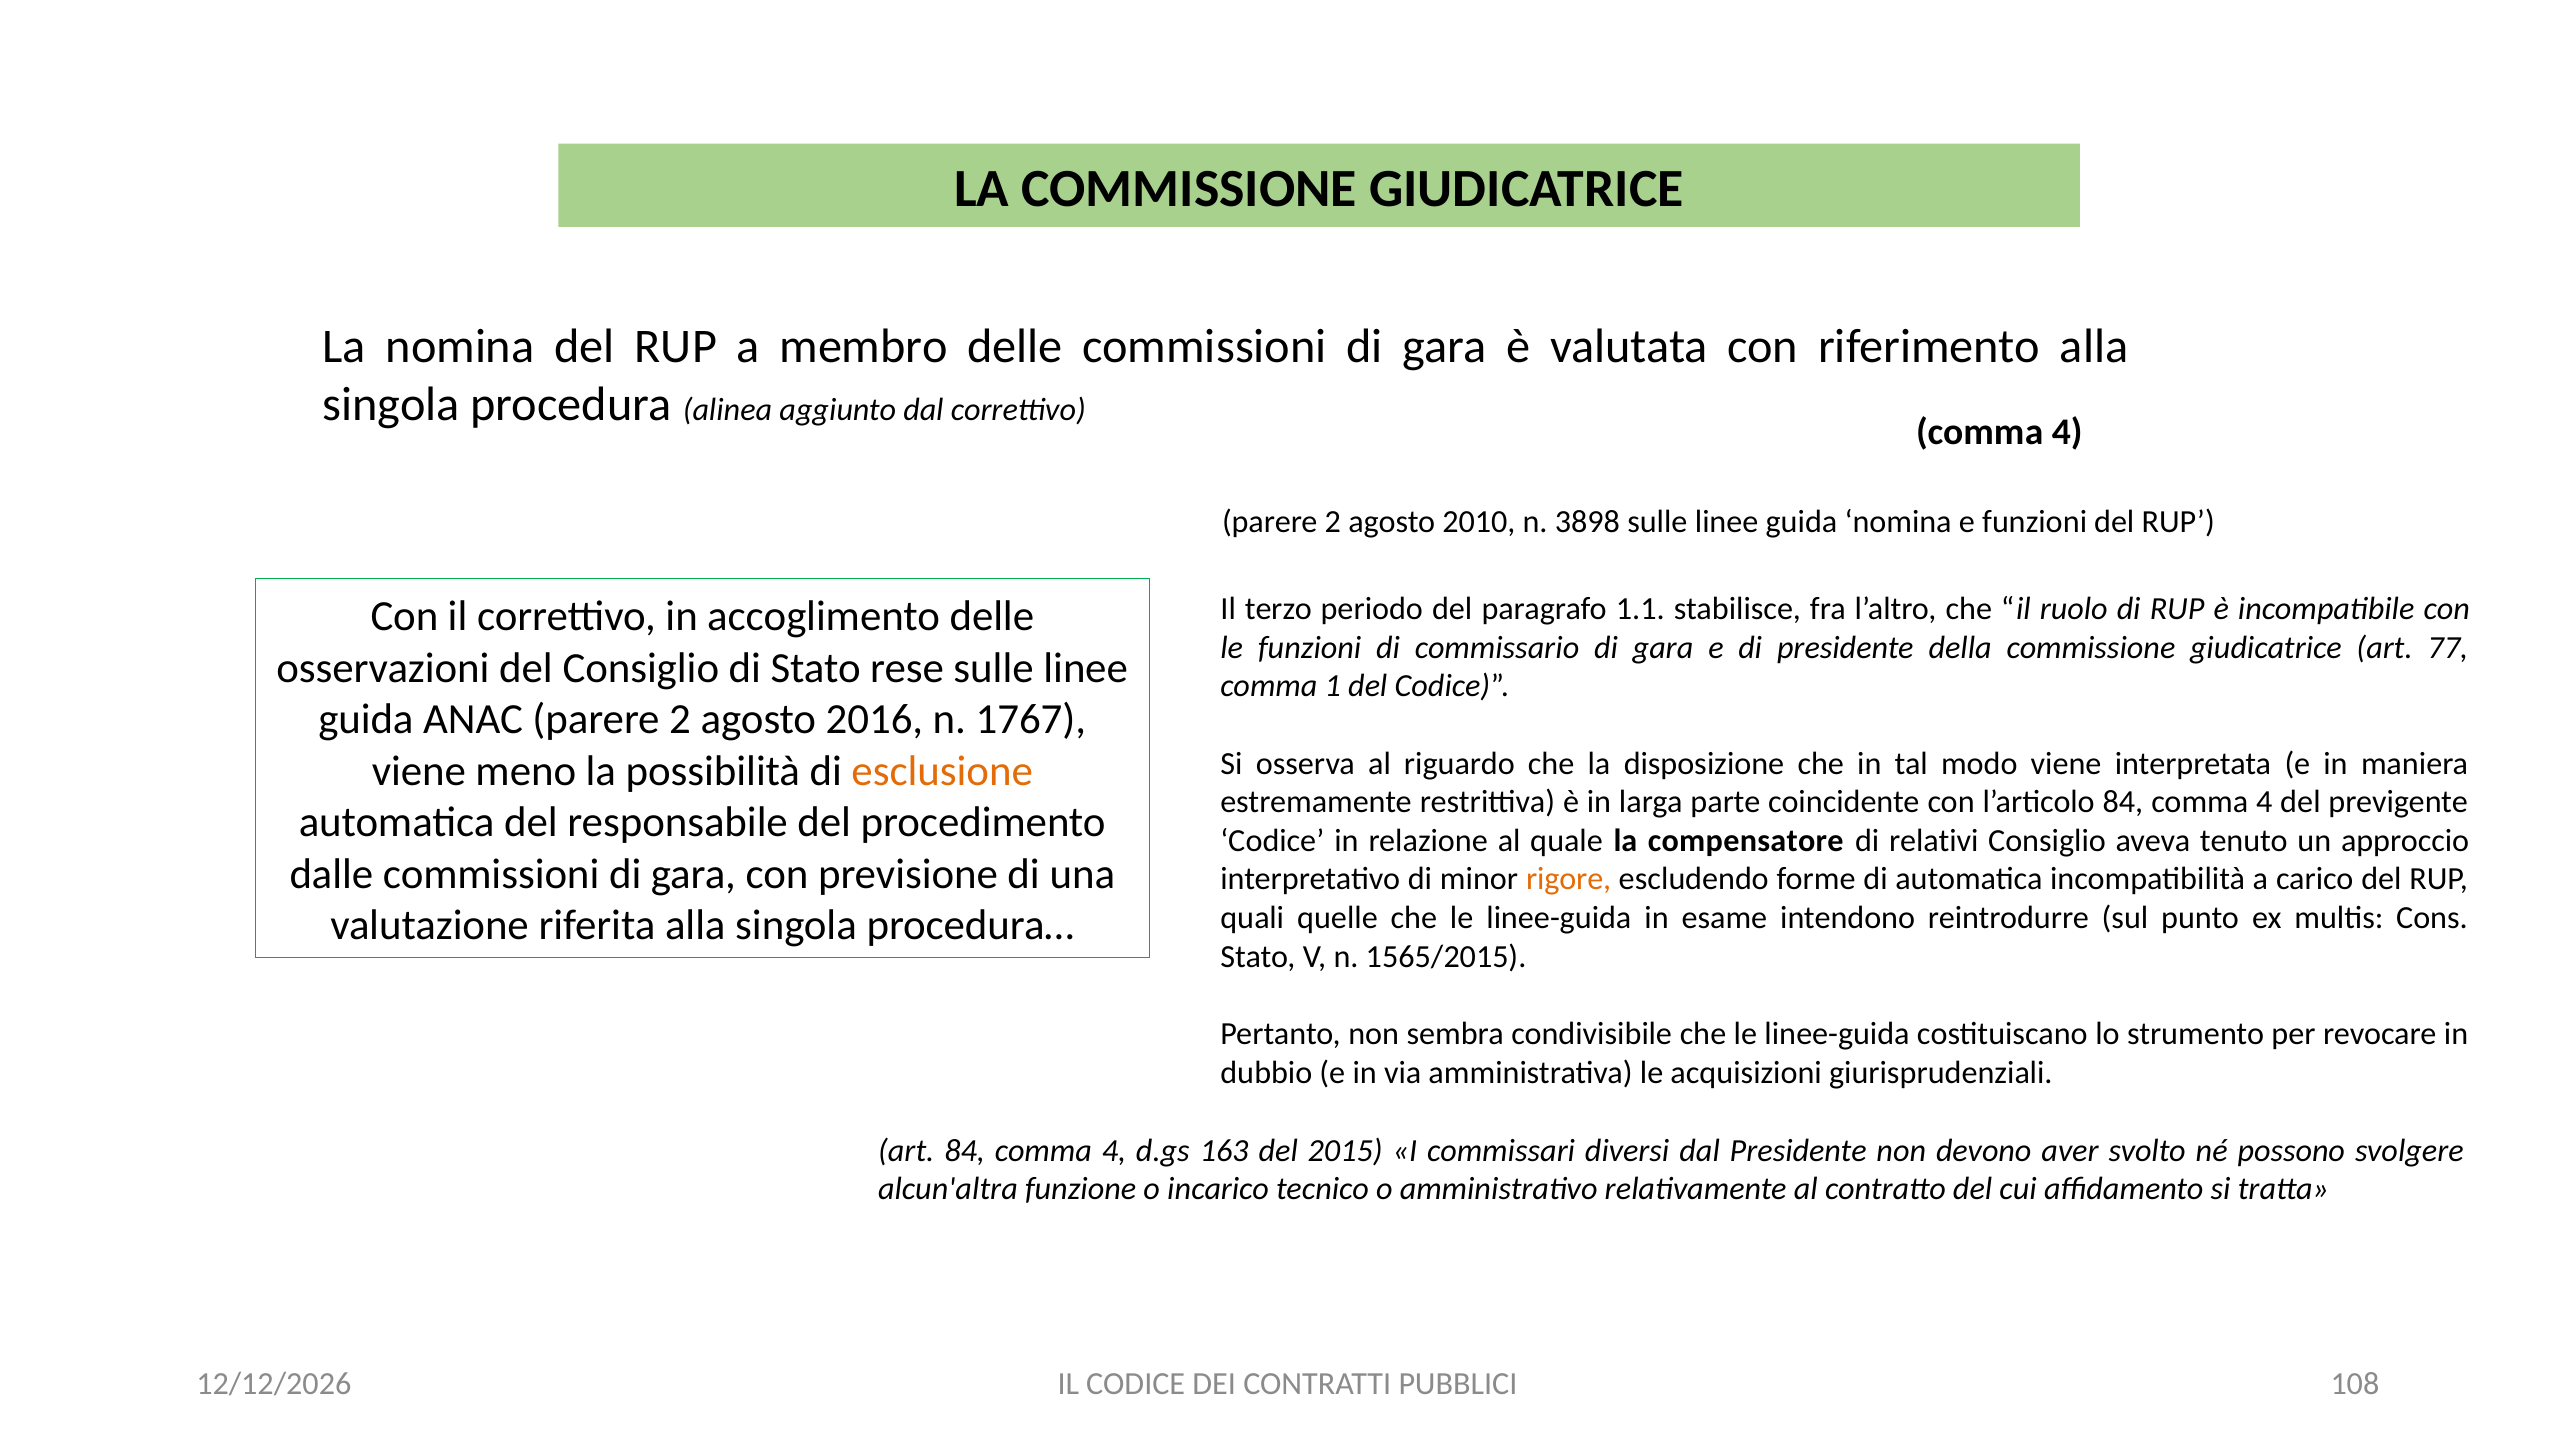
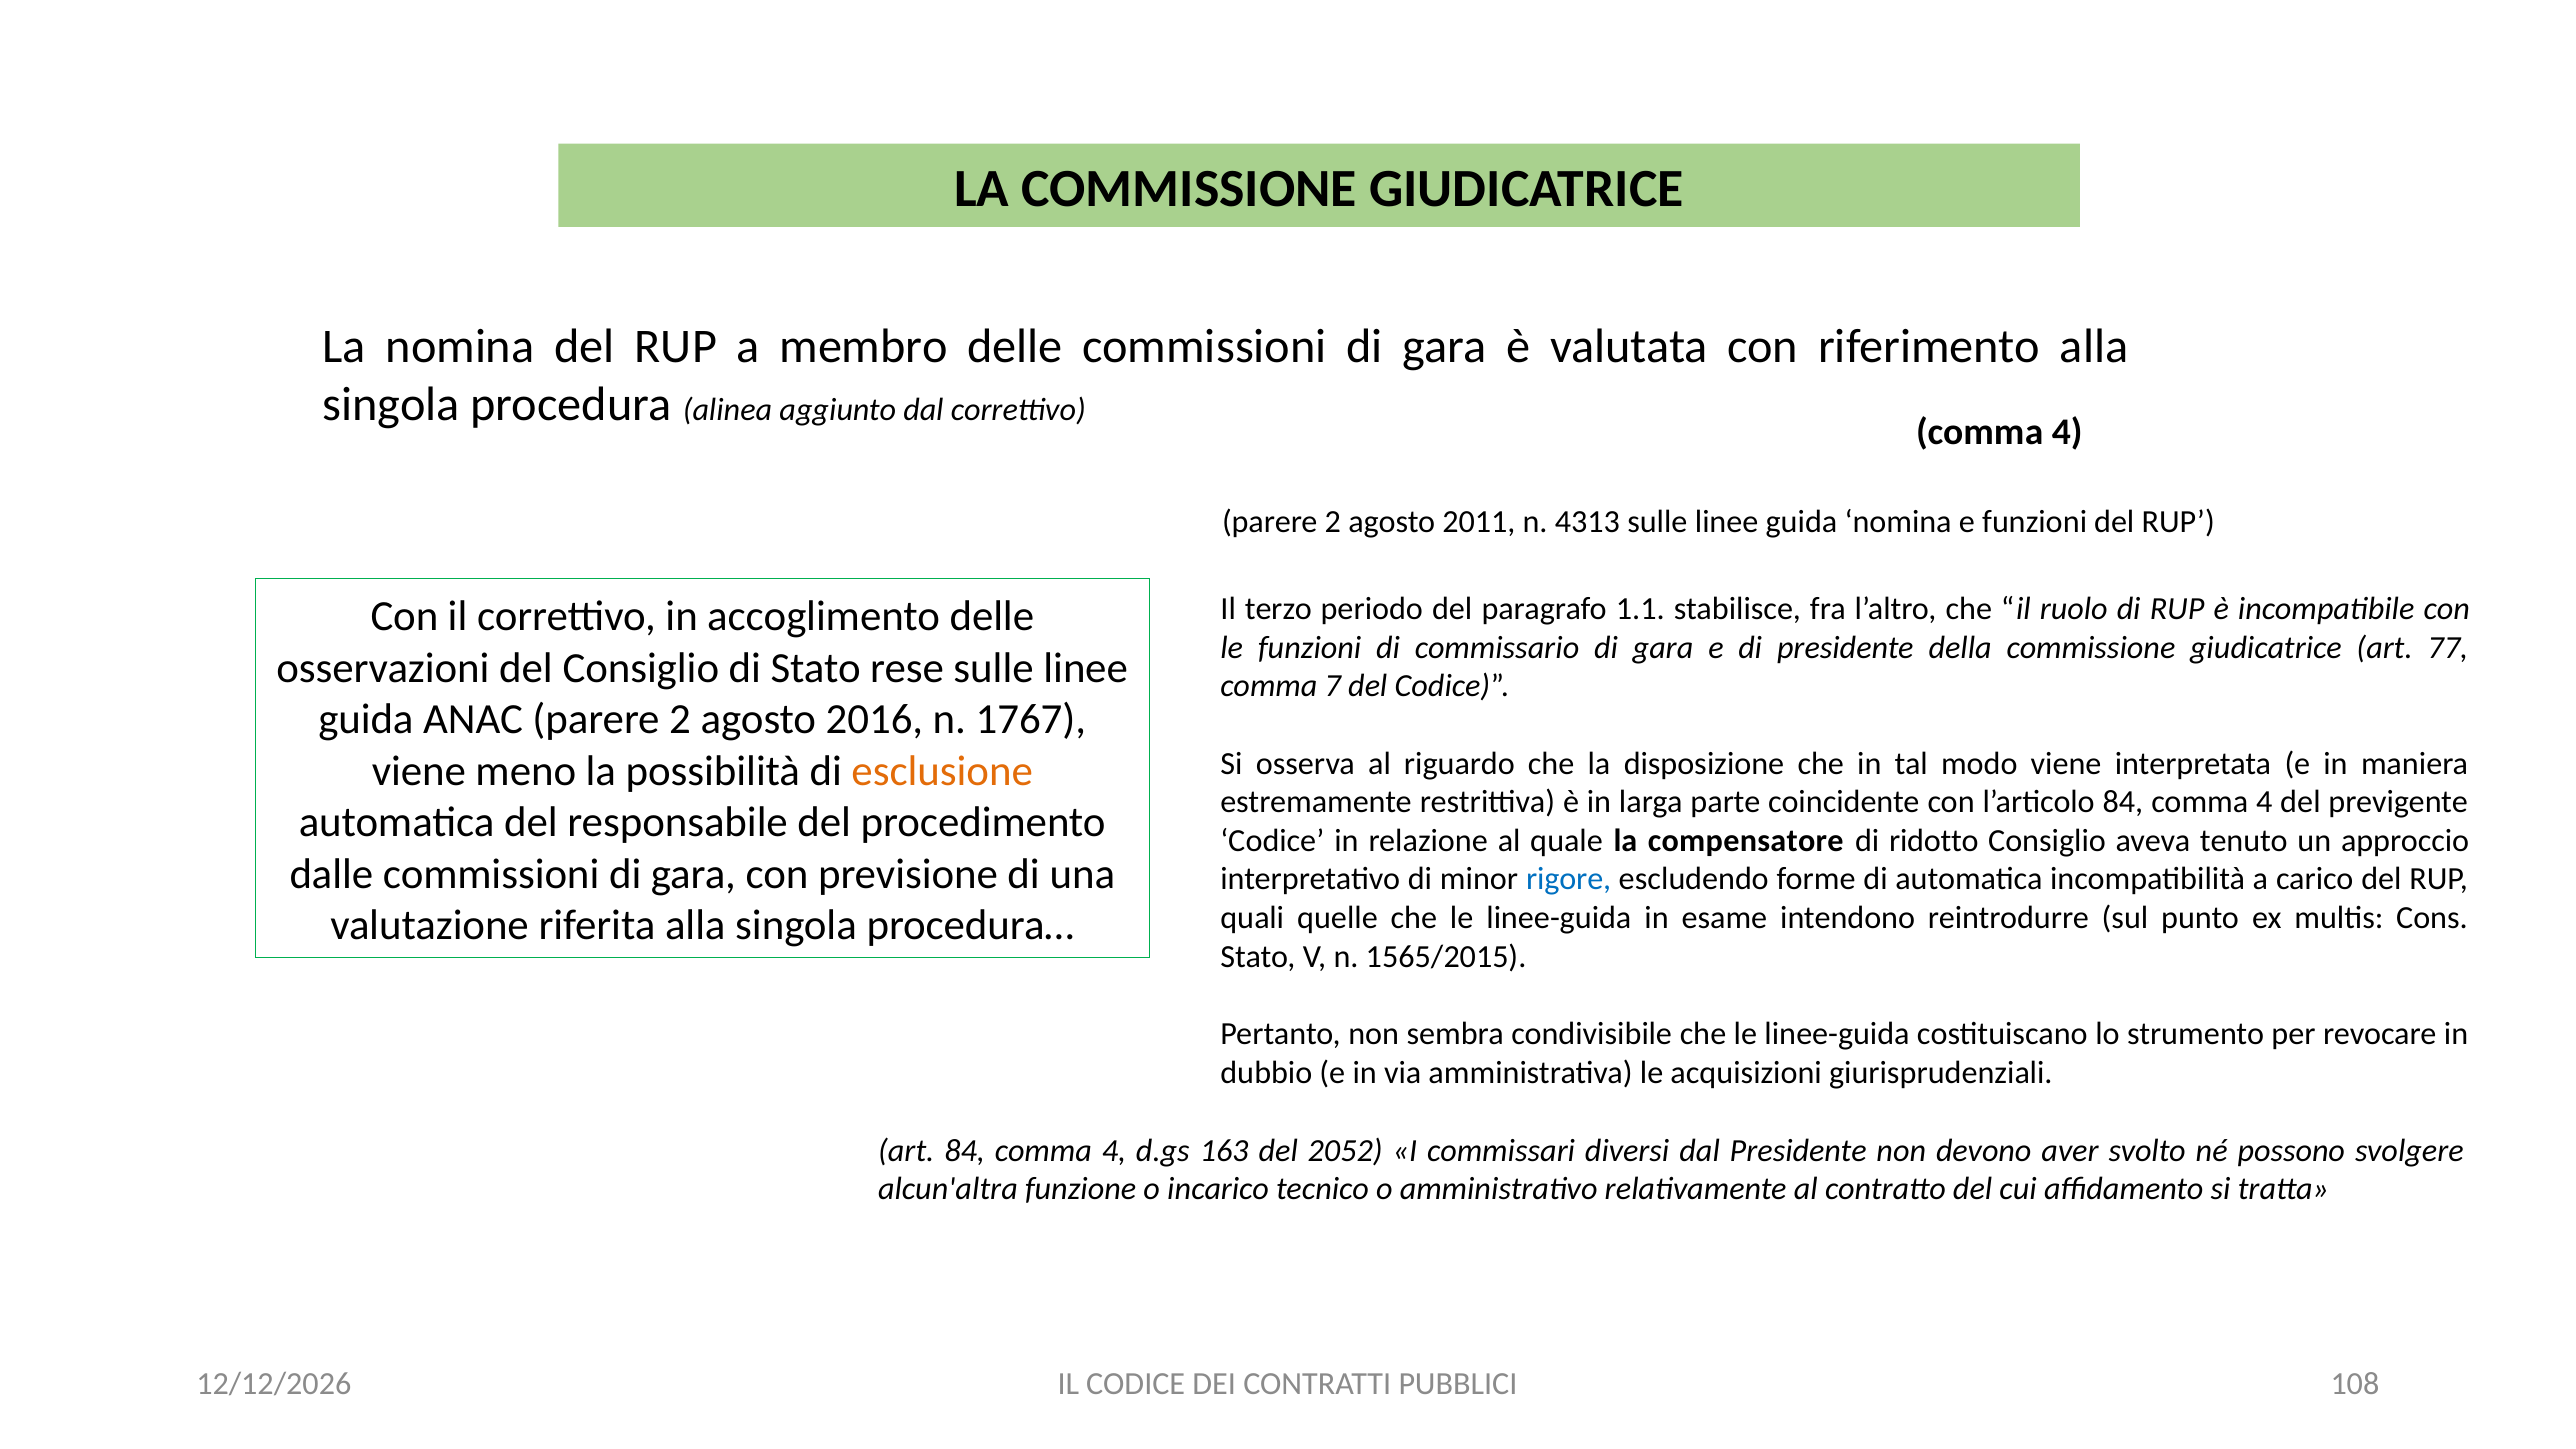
2010: 2010 -> 2011 (1479, 522)
3898: 3898 -> 4313 (1587, 522)
1: 1 -> 7 (1333, 686)
relativi: relativi -> ridotto (1934, 841)
rigore colour: orange -> blue (1569, 879)
2015: 2015 -> 2052 (1345, 1151)
